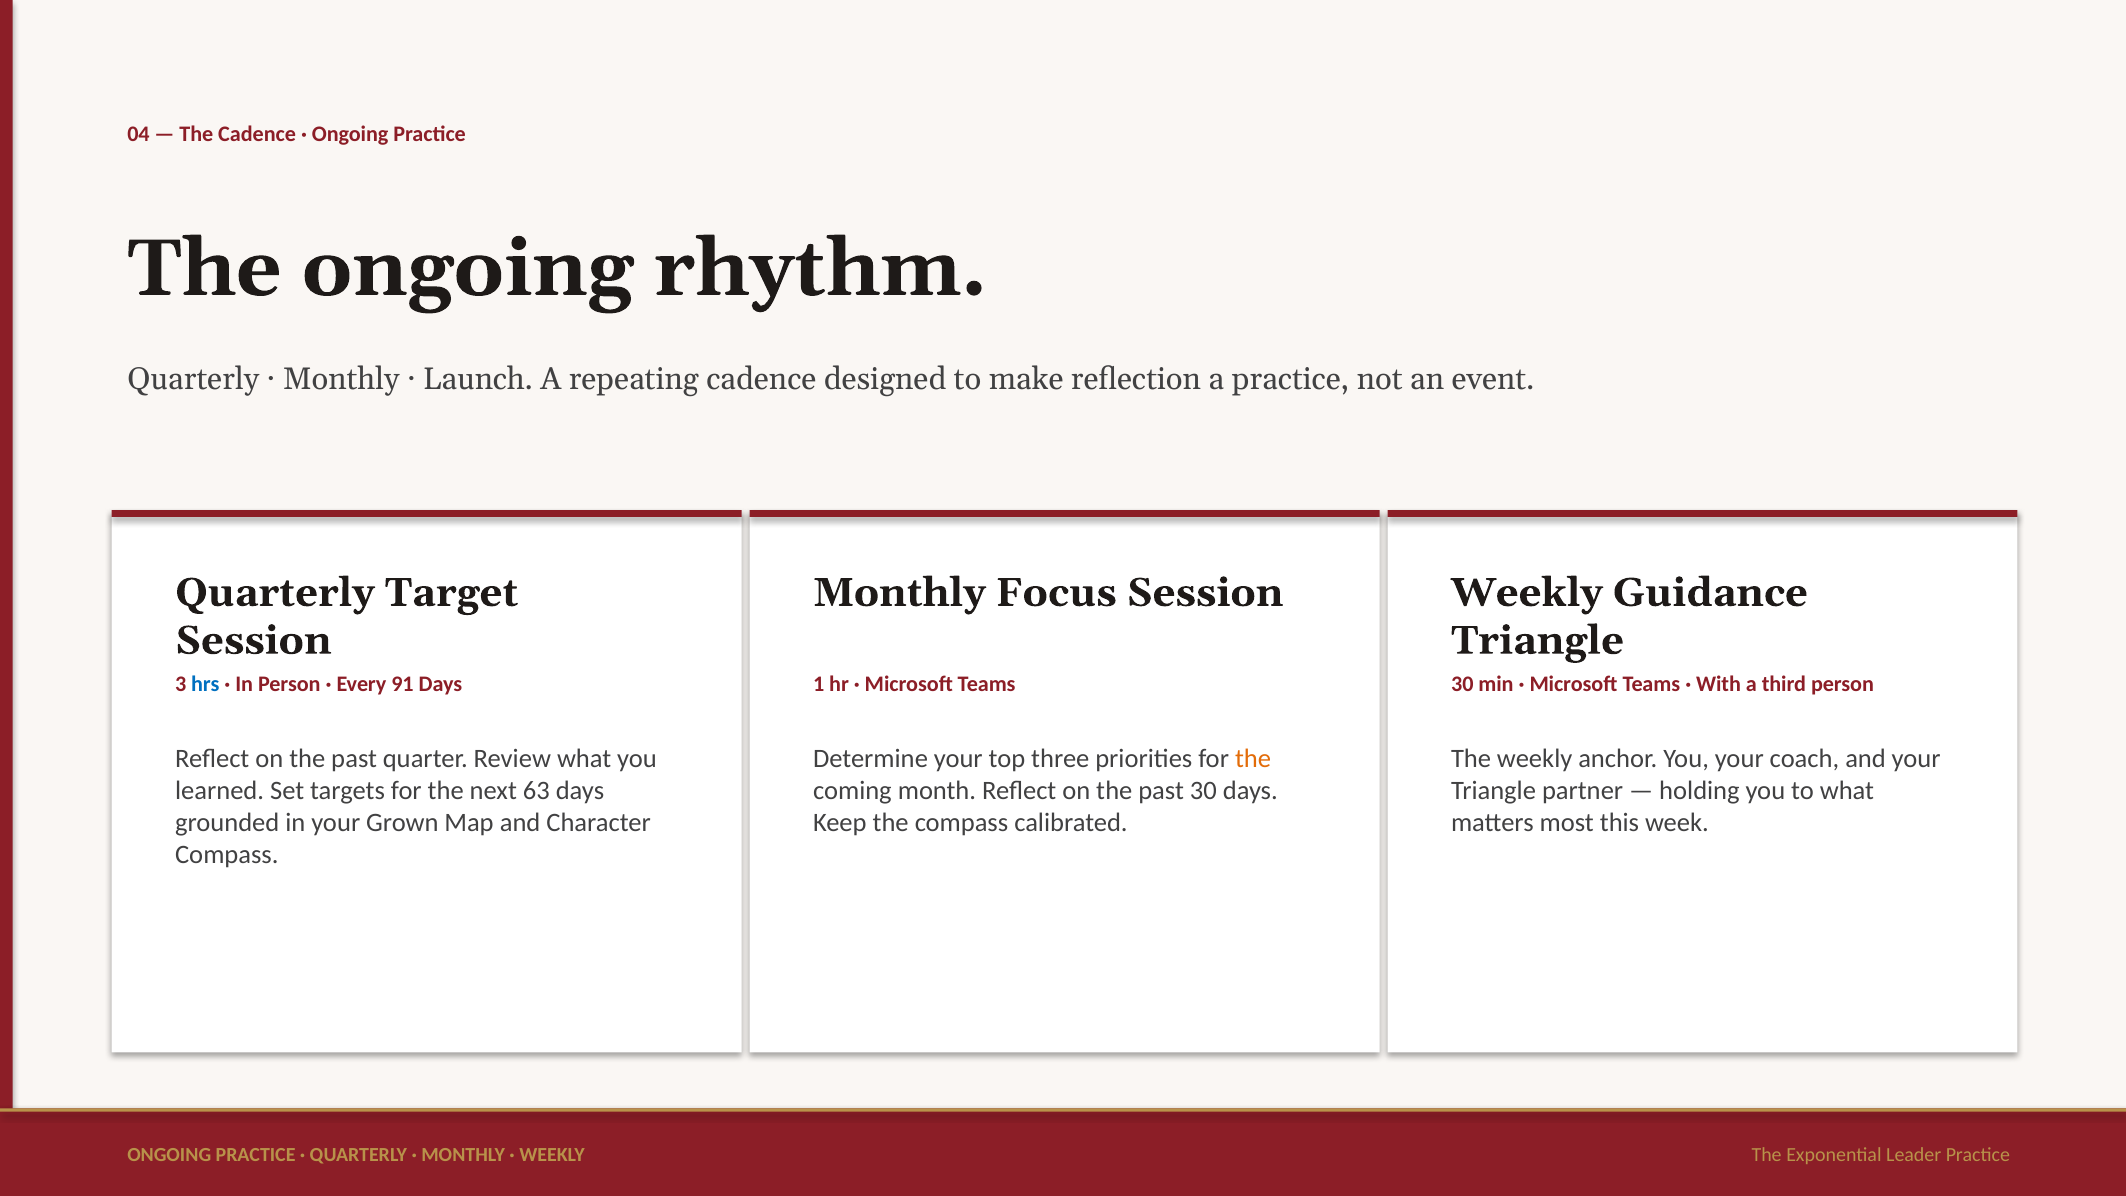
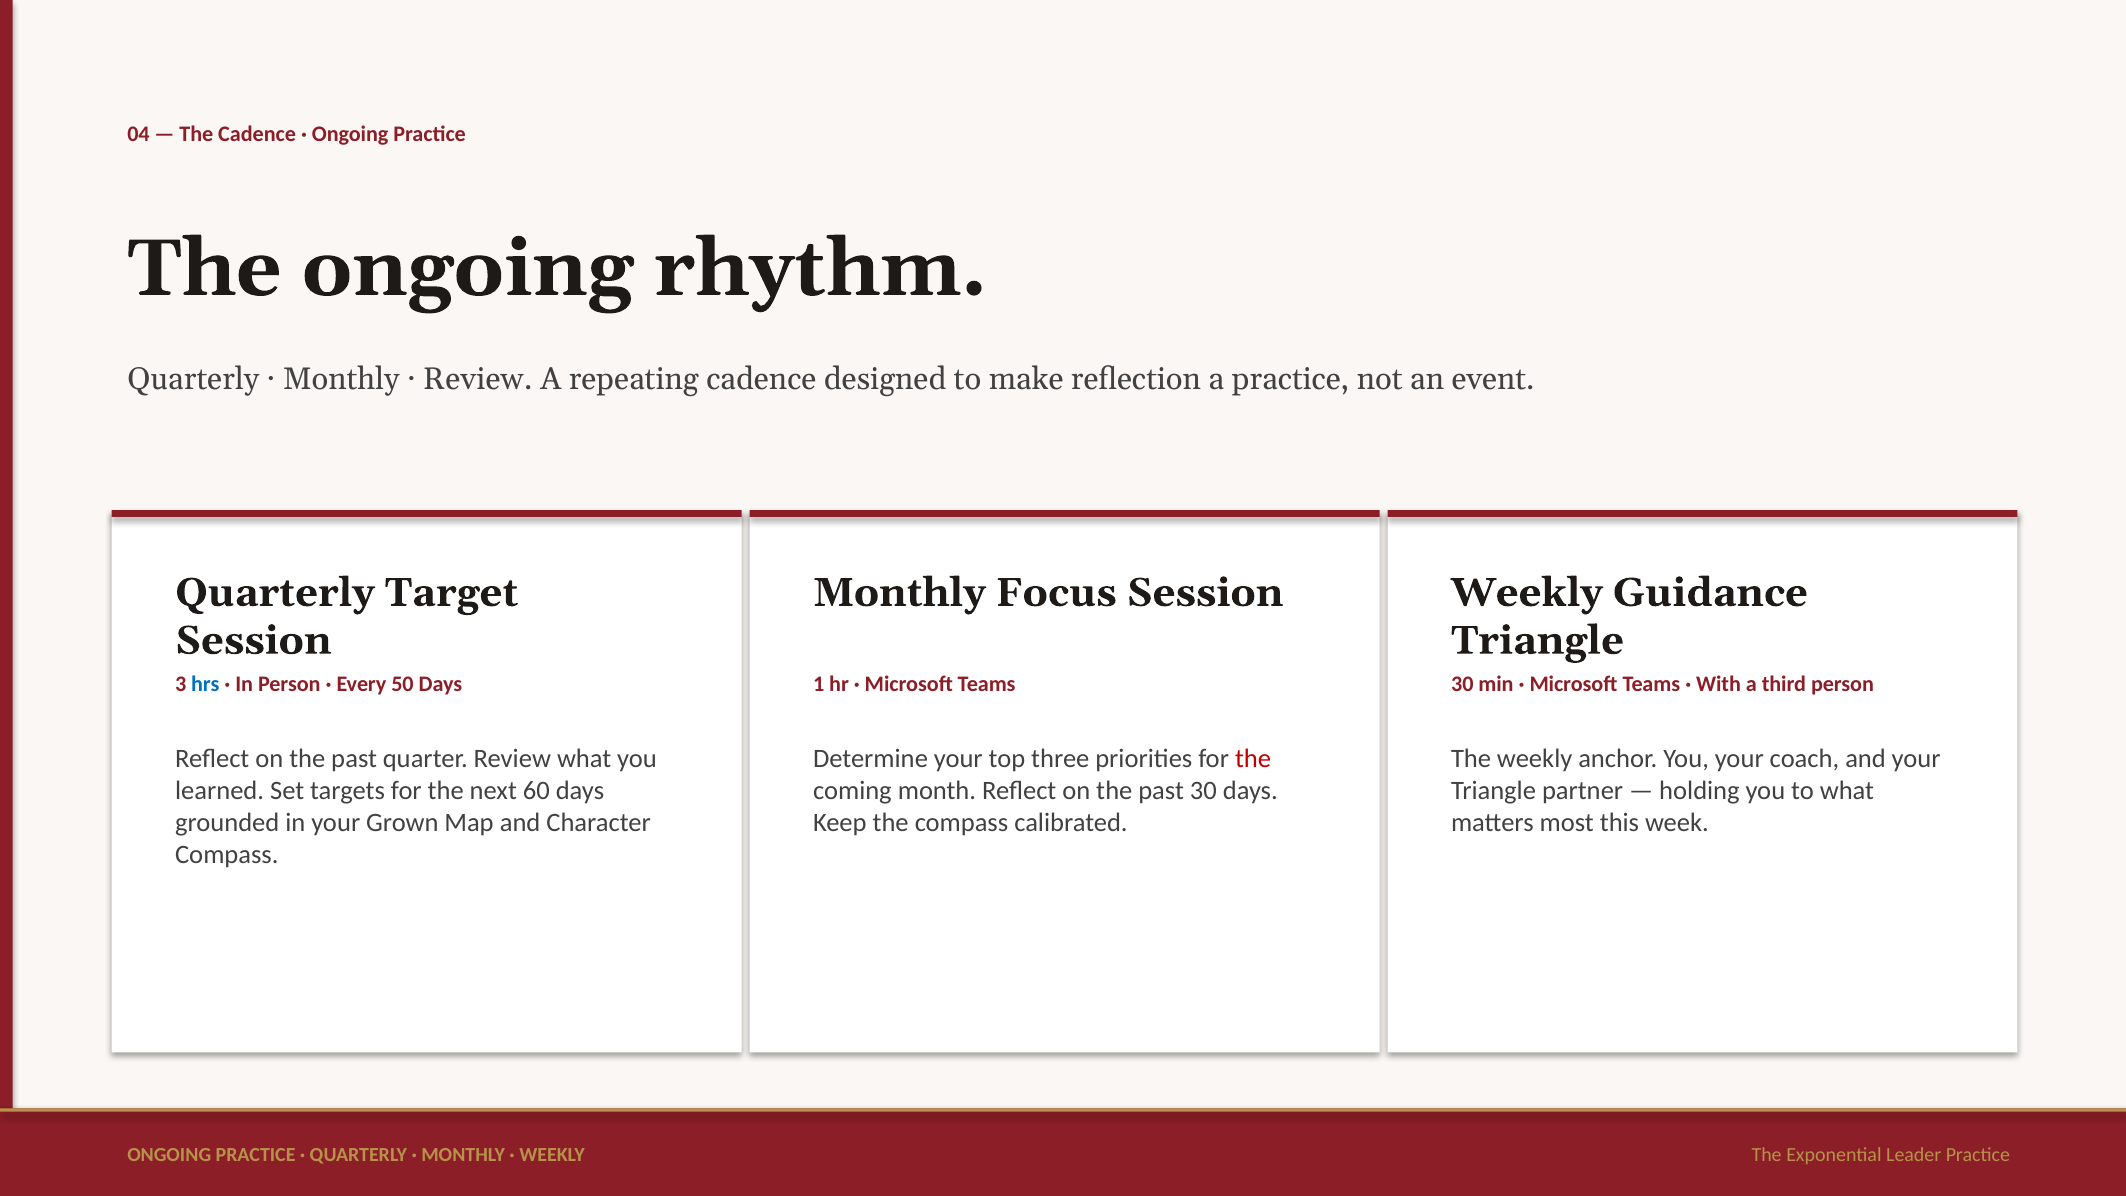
Launch: Launch -> Review (478, 380)
91: 91 -> 50 (402, 685)
the colour: orange -> red (1253, 759)
63: 63 -> 60 (536, 791)
